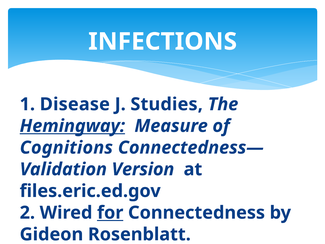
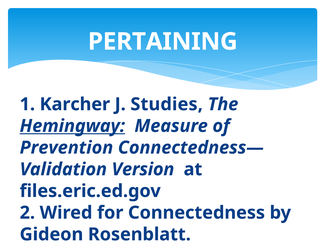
INFECTIONS: INFECTIONS -> PERTAINING (163, 42)
Disease: Disease -> Karcher (75, 104)
Cognitions: Cognitions -> Prevention (66, 147)
for underline: present -> none (110, 212)
